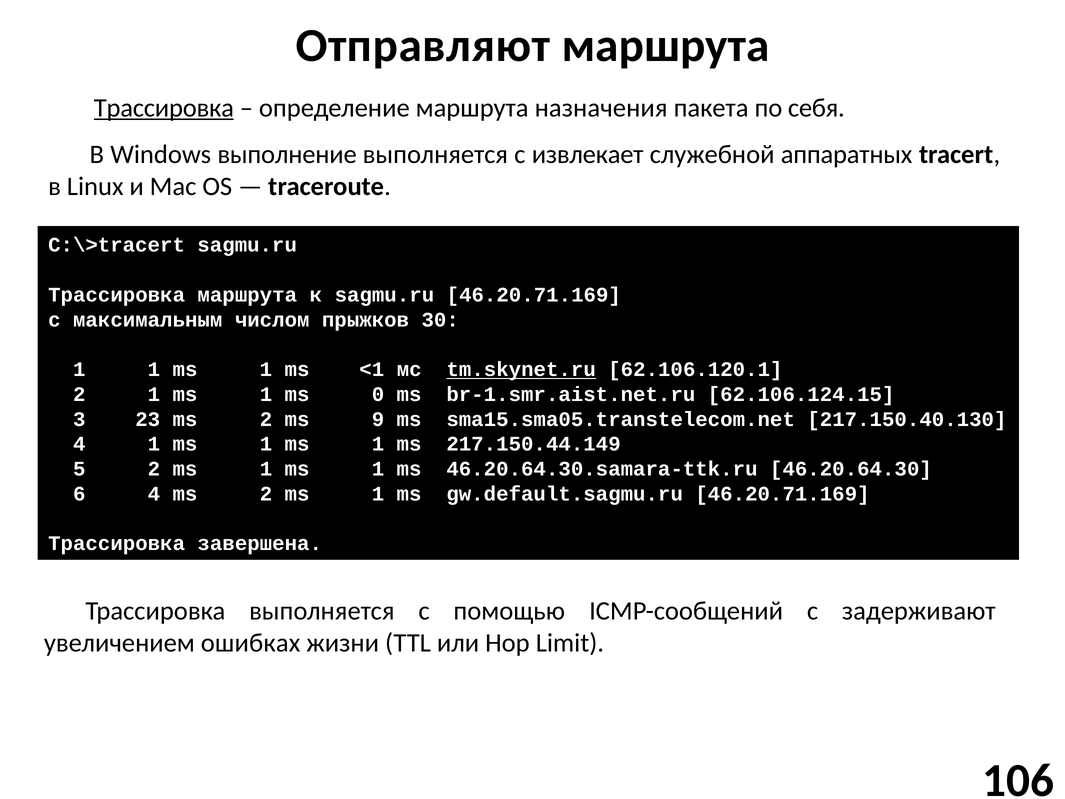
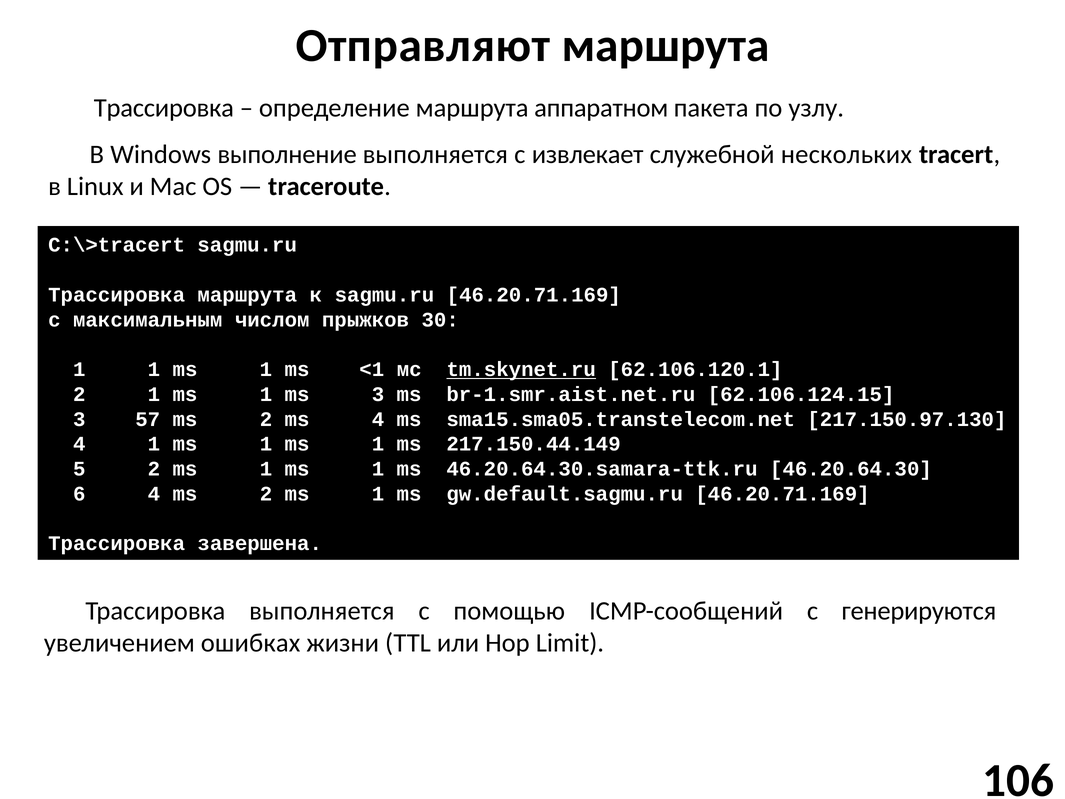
Трассировка underline: present -> none (164, 108)
назначения: назначения -> аппаратном (601, 108)
себя: себя -> узлу (816, 108)
аппаратных: аппаратных -> нескольких (846, 154)
ms 0: 0 -> 3 (378, 394)
23: 23 -> 57 (148, 419)
ms 9: 9 -> 4 (378, 419)
217.150.40.130: 217.150.40.130 -> 217.150.97.130 (907, 419)
задерживают: задерживают -> генерируются (919, 611)
